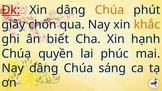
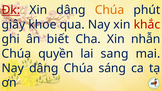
chốn: chốn -> khoe (42, 25)
khắc colour: orange -> red (147, 25)
hạnh: hạnh -> nhẫn (146, 39)
phúc: phúc -> sang (115, 54)
